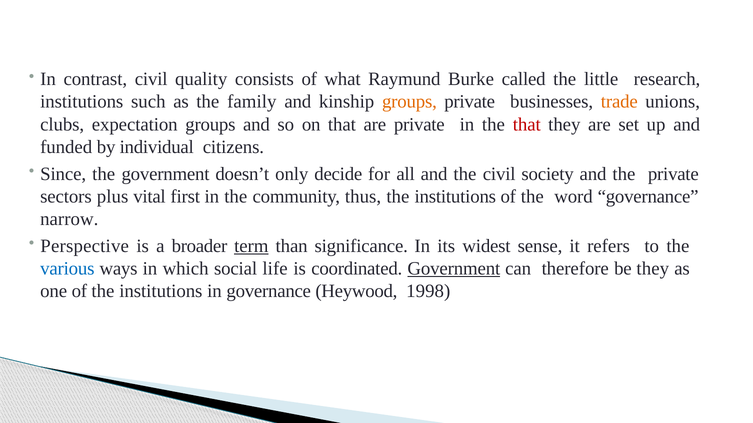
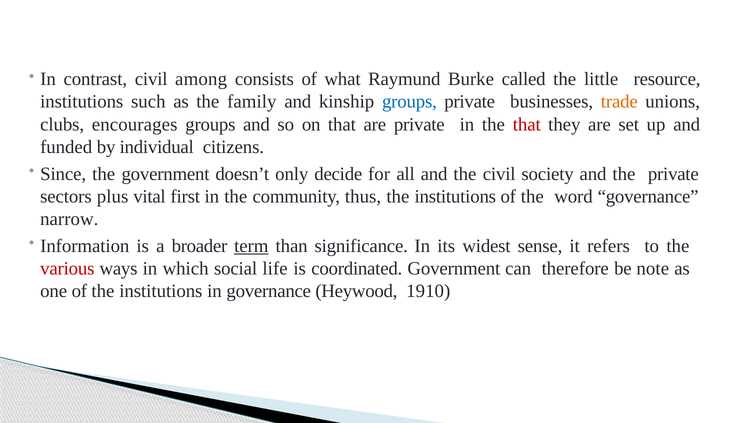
quality: quality -> among (201, 79)
research: research -> resource (667, 79)
groups colour: orange -> blue (409, 102)
expectation: expectation -> encourages (135, 124)
Perspective: Perspective -> Information (85, 246)
various colour: blue -> red (67, 269)
Government underline: present -> none (454, 269)
be they: they -> note (653, 269)
1998: 1998 -> 1910 (428, 291)
